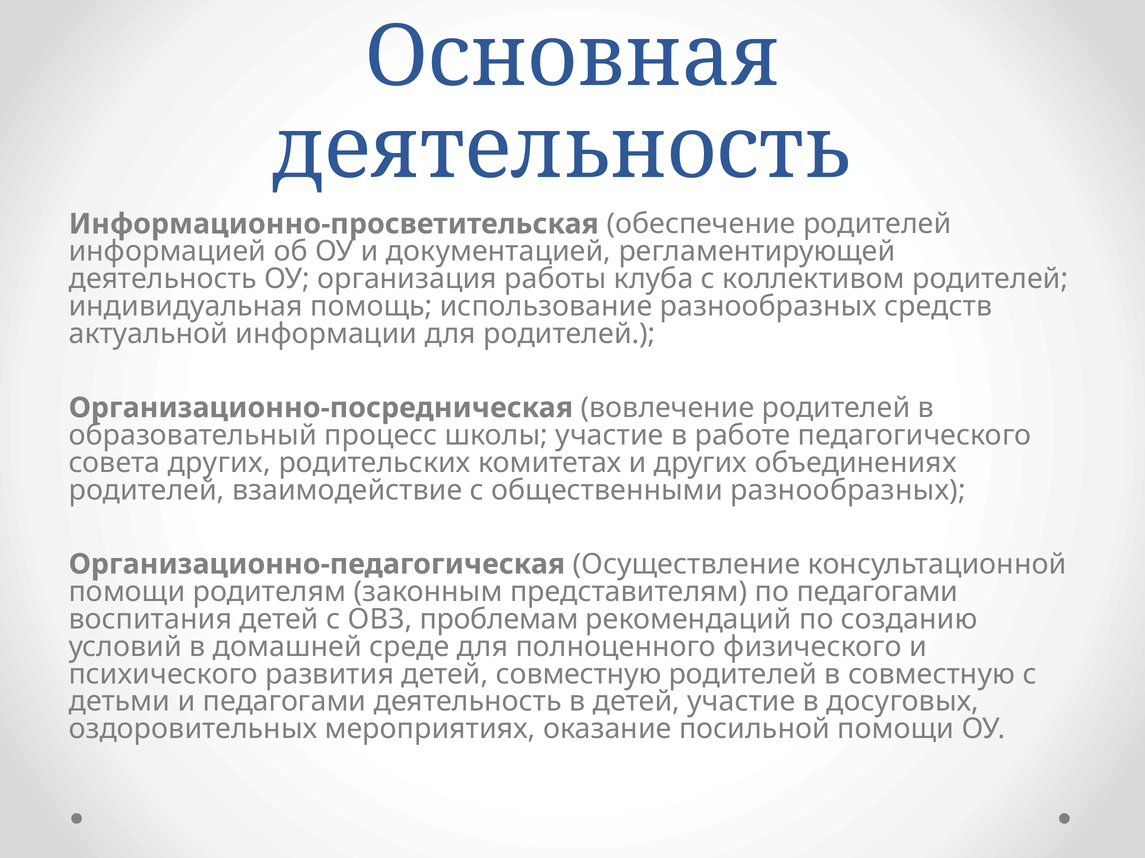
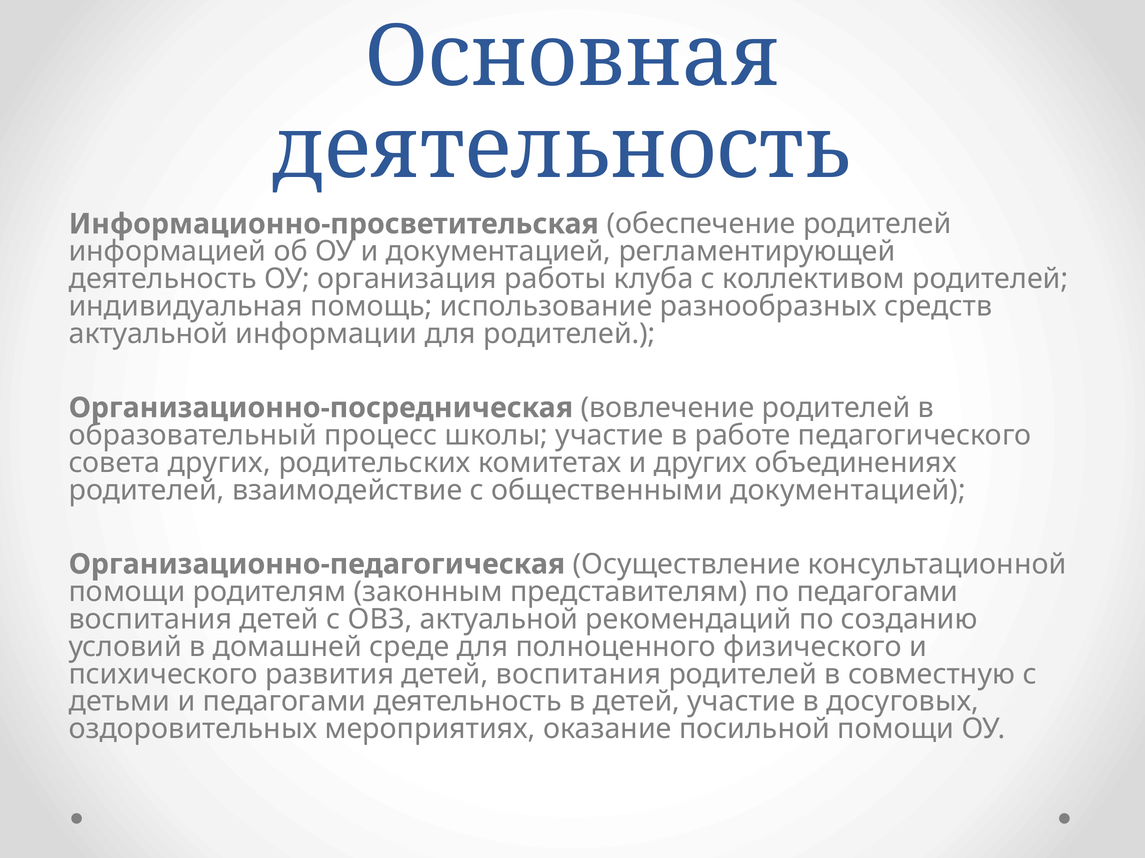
общественными разнообразных: разнообразных -> документацией (848, 491)
ОВЗ проблемам: проблемам -> актуальной (499, 620)
детей совместную: совместную -> воспитания (579, 675)
